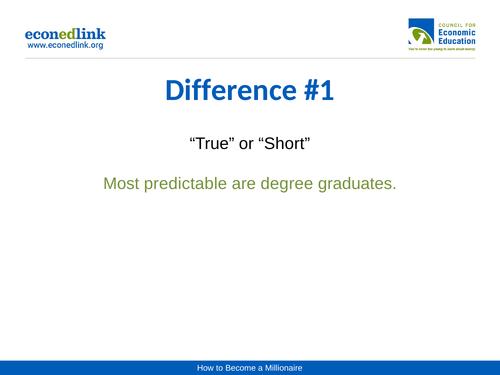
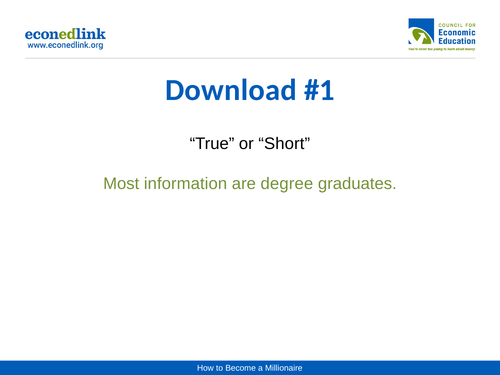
Difference: Difference -> Download (231, 90)
predictable: predictable -> information (186, 184)
